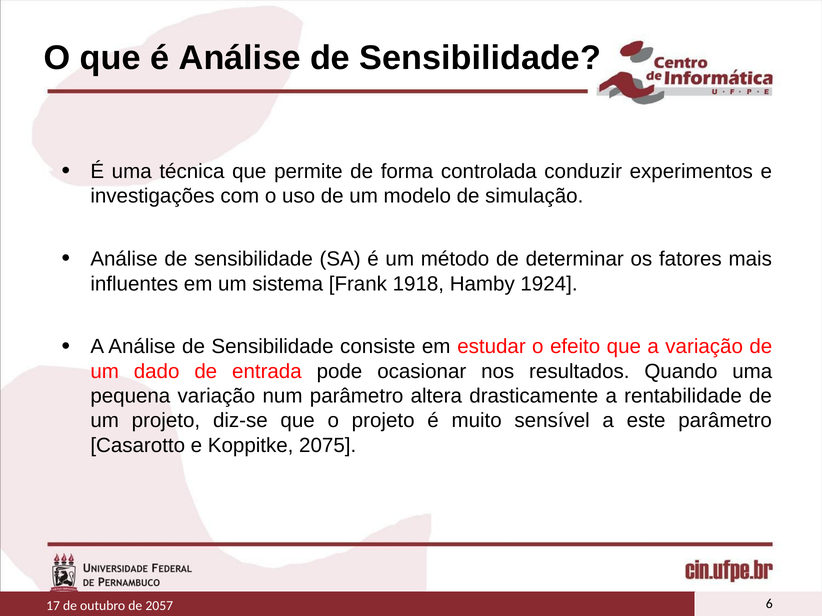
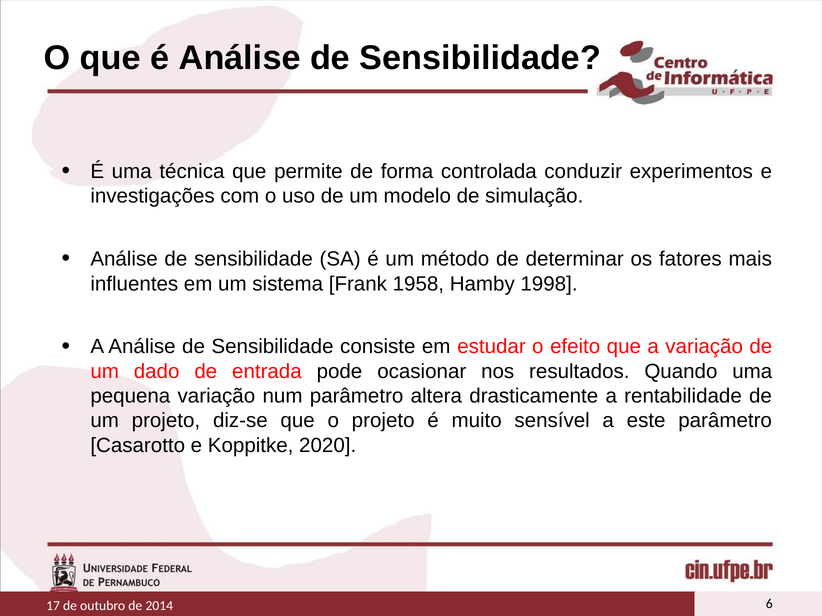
1918: 1918 -> 1958 (418, 284)
1924: 1924 -> 1998 (549, 284)
2075: 2075 -> 2020 (328, 446)
2057: 2057 -> 2014 (159, 606)
